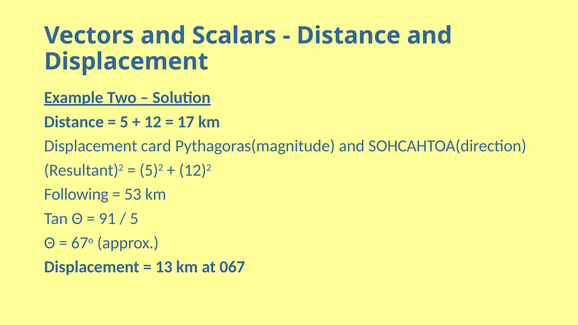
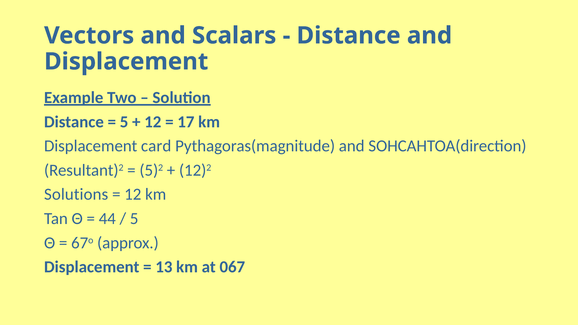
Following: Following -> Solutions (76, 194)
53: 53 -> 12 (133, 194)
91: 91 -> 44 (107, 219)
